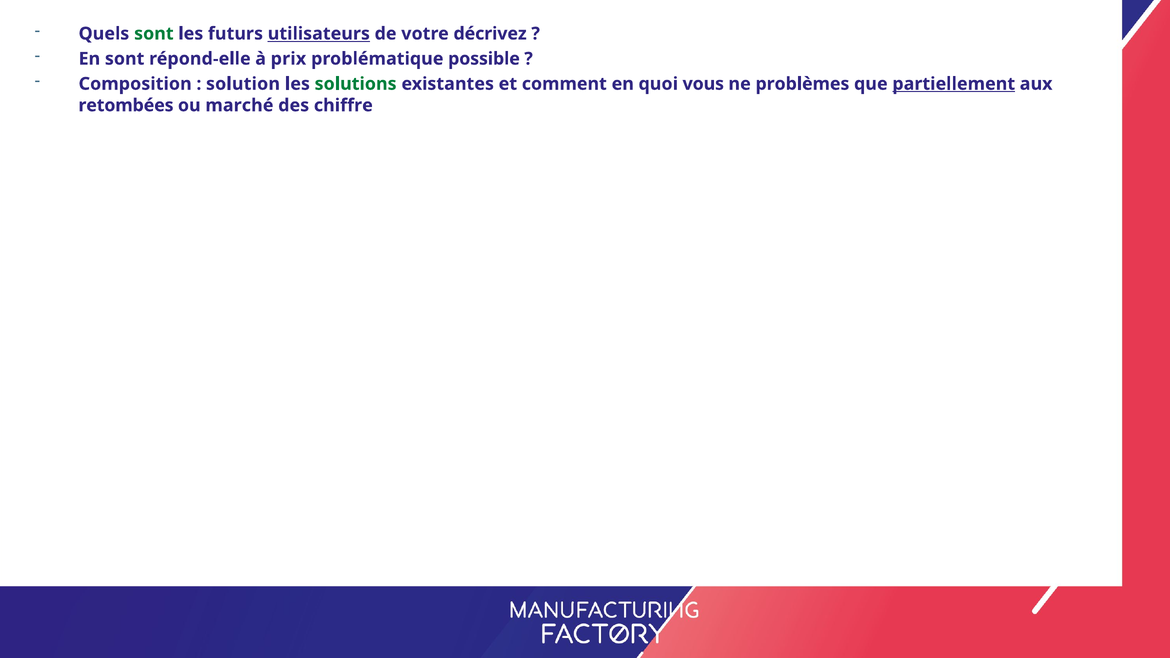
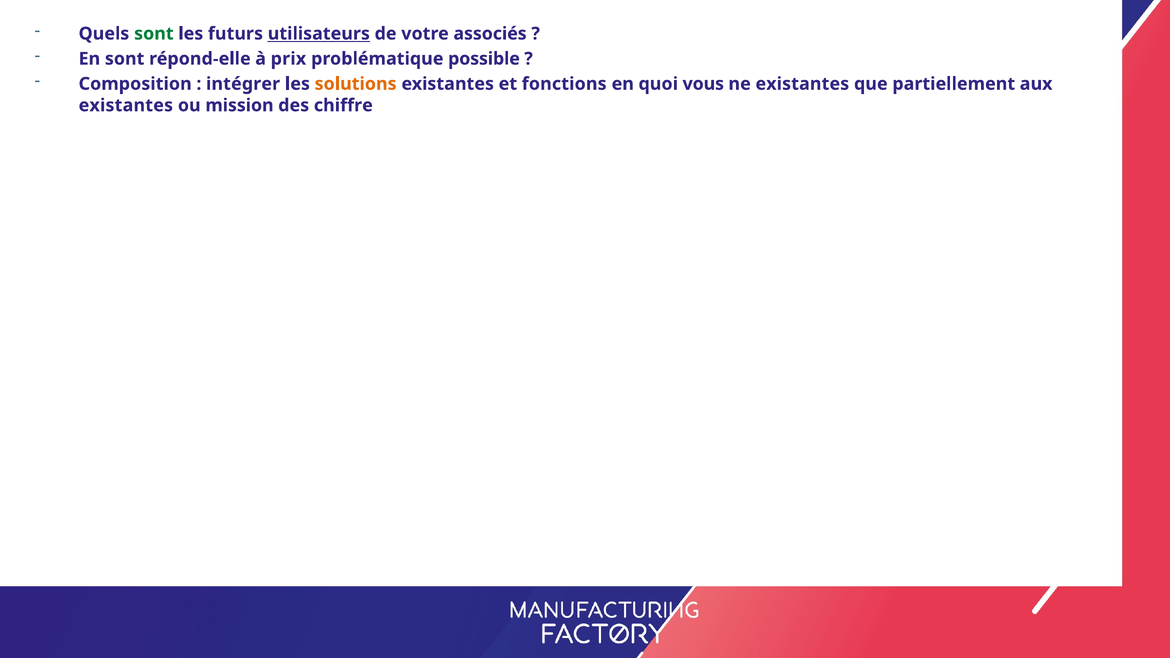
décrivez: décrivez -> associés (490, 34)
solution: solution -> intégrer (243, 84)
solutions colour: green -> orange (356, 84)
comment: comment -> fonctions (564, 84)
ne problèmes: problèmes -> existantes (802, 84)
partiellement underline: present -> none (954, 84)
retombées: retombées -> existantes (126, 105)
marché: marché -> mission (240, 105)
